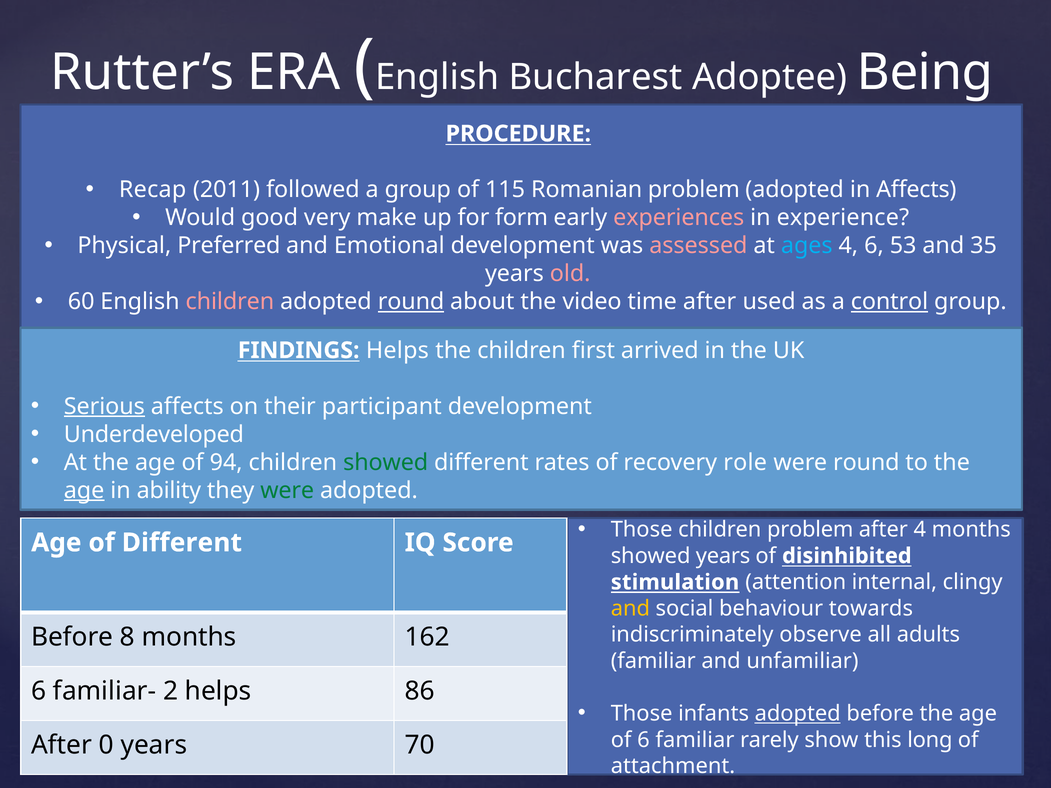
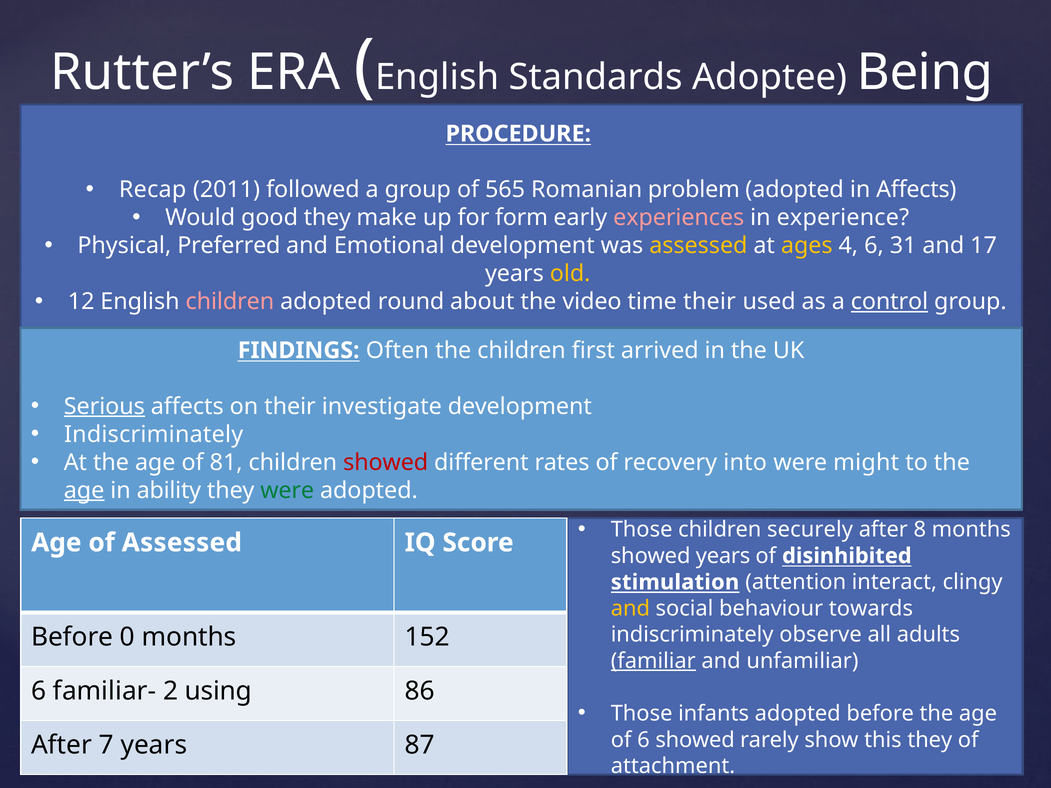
Bucharest: Bucharest -> Standards (596, 77)
115: 115 -> 565 (505, 190)
good very: very -> they (327, 218)
assessed colour: pink -> yellow (698, 246)
ages colour: light blue -> yellow (807, 246)
53: 53 -> 31 (903, 246)
35: 35 -> 17 (984, 246)
old colour: pink -> yellow (570, 274)
60: 60 -> 12 (81, 302)
round underline: present -> none (411, 302)
time after: after -> their (710, 302)
FINDINGS Helps: Helps -> Often (397, 351)
participant: participant -> investigate (382, 407)
Underdeveloped: Underdeveloped -> Indiscriminately (154, 435)
94: 94 -> 81 (226, 463)
showed colour: green -> red (386, 463)
role: role -> into (745, 463)
were round: round -> might (866, 463)
children problem: problem -> securely (810, 530)
after 4: 4 -> 8 (920, 530)
of Different: Different -> Assessed (182, 543)
internal: internal -> interact (894, 582)
8: 8 -> 0 (127, 637)
162: 162 -> 152 (427, 637)
familiar underline: none -> present (653, 661)
2 helps: helps -> using (218, 691)
adopted underline: present -> none (798, 714)
6 familiar: familiar -> showed (695, 740)
this long: long -> they (930, 740)
0: 0 -> 7 (106, 745)
70: 70 -> 87 (420, 745)
